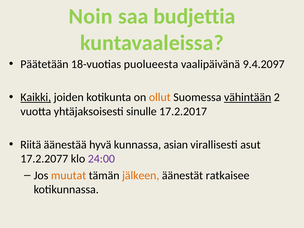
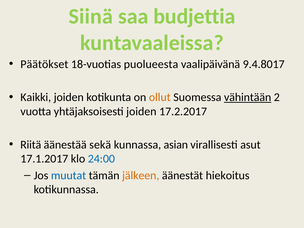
Noin: Noin -> Siinä (91, 16)
Päätetään: Päätetään -> Päätökset (44, 64)
9.4.2097: 9.4.2097 -> 9.4.8017 (264, 64)
Kaikki underline: present -> none (36, 97)
yhtäjaksoisesti sinulle: sinulle -> joiden (141, 111)
hyvä: hyvä -> sekä (100, 145)
17.2.2077: 17.2.2077 -> 17.1.2017 (44, 159)
24:00 colour: purple -> blue (101, 159)
muutat colour: orange -> blue (69, 175)
ratkaisee: ratkaisee -> hiekoitus (228, 175)
